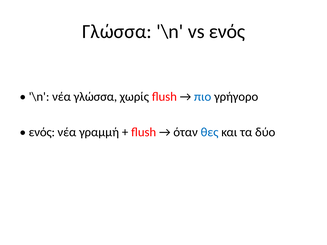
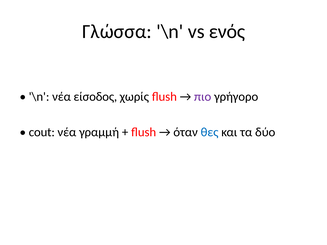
νέα γλώσσα: γλώσσα -> είσοδος (95, 97)
πιο colour: blue -> purple (203, 97)
ενός: ενός -> cout (42, 132)
